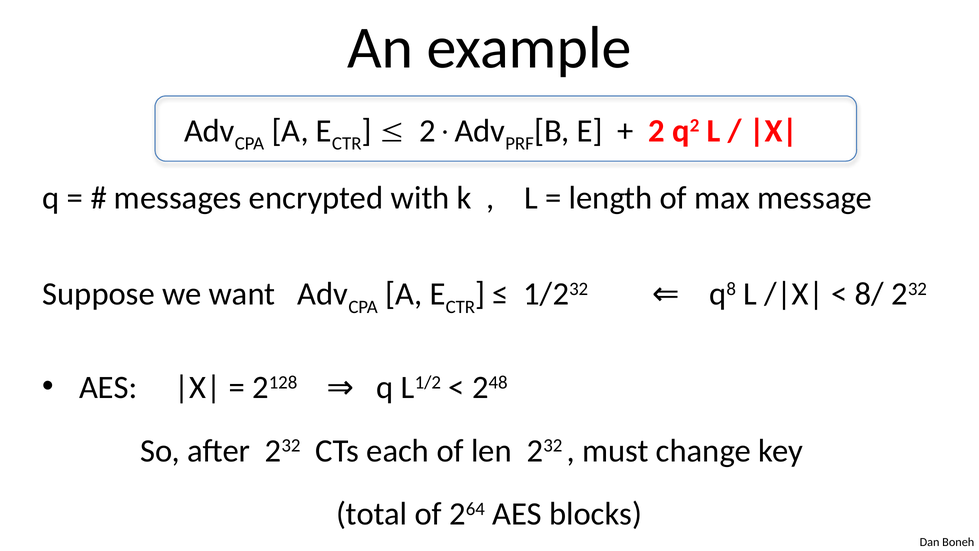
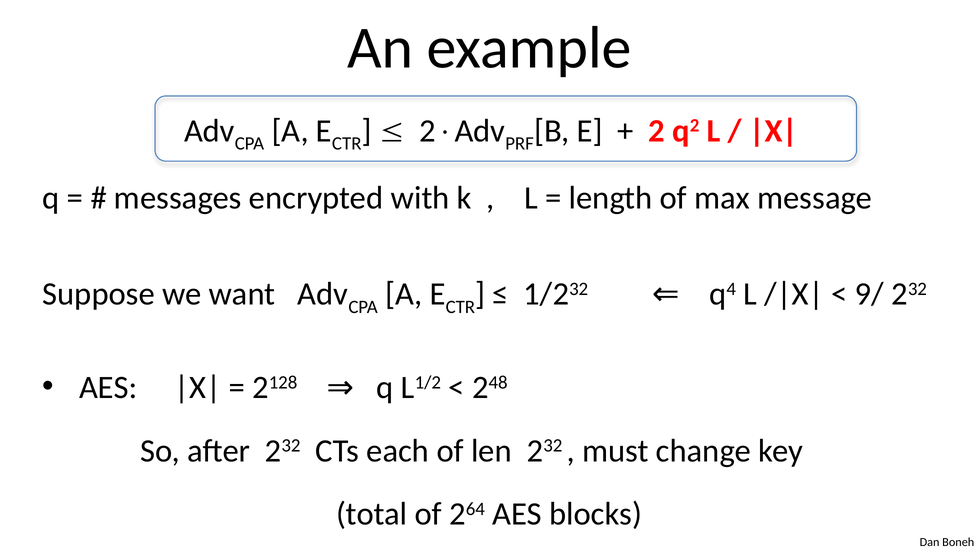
8: 8 -> 4 (731, 289)
8/: 8/ -> 9/ (869, 294)
